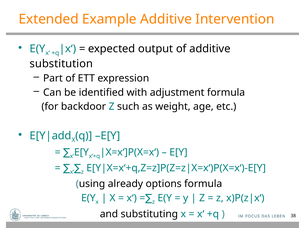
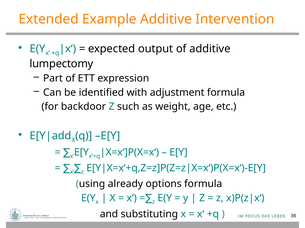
substitution: substitution -> lumpectomy (61, 64)
